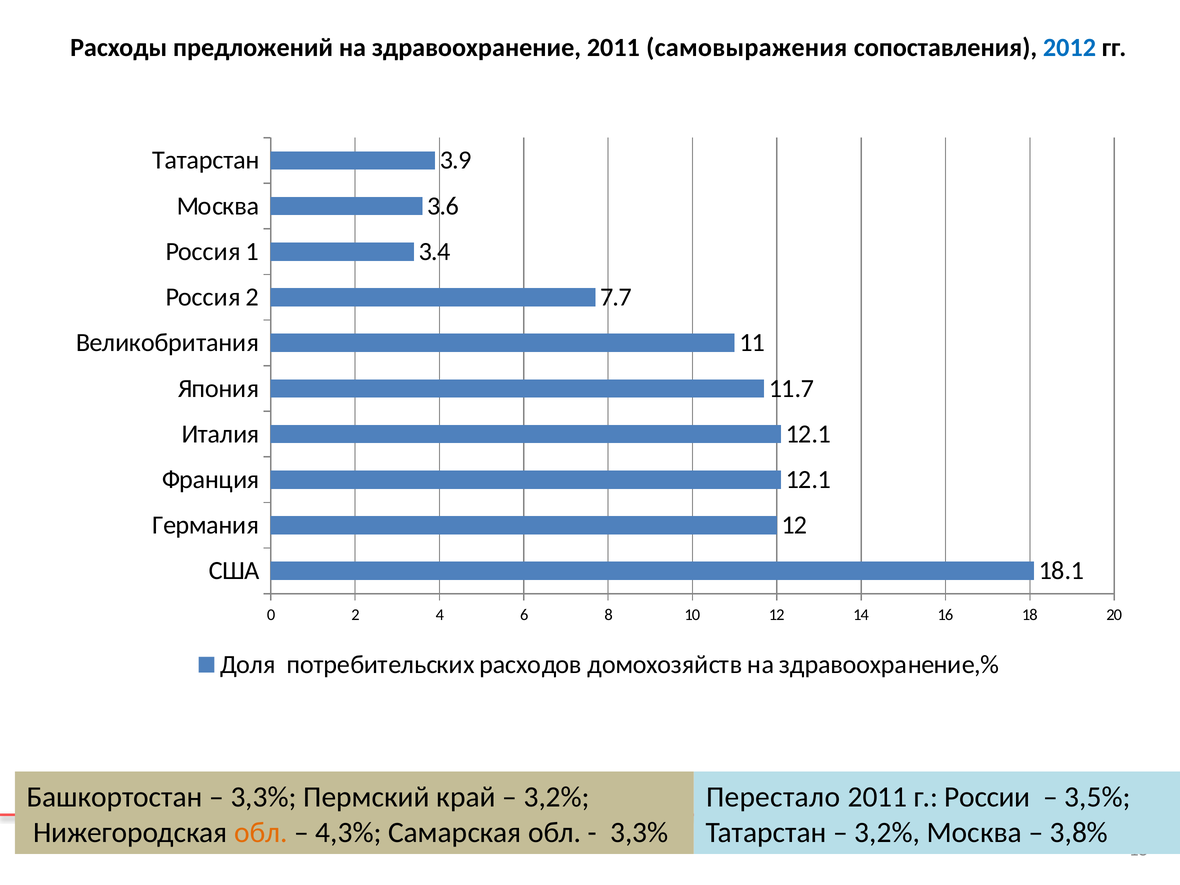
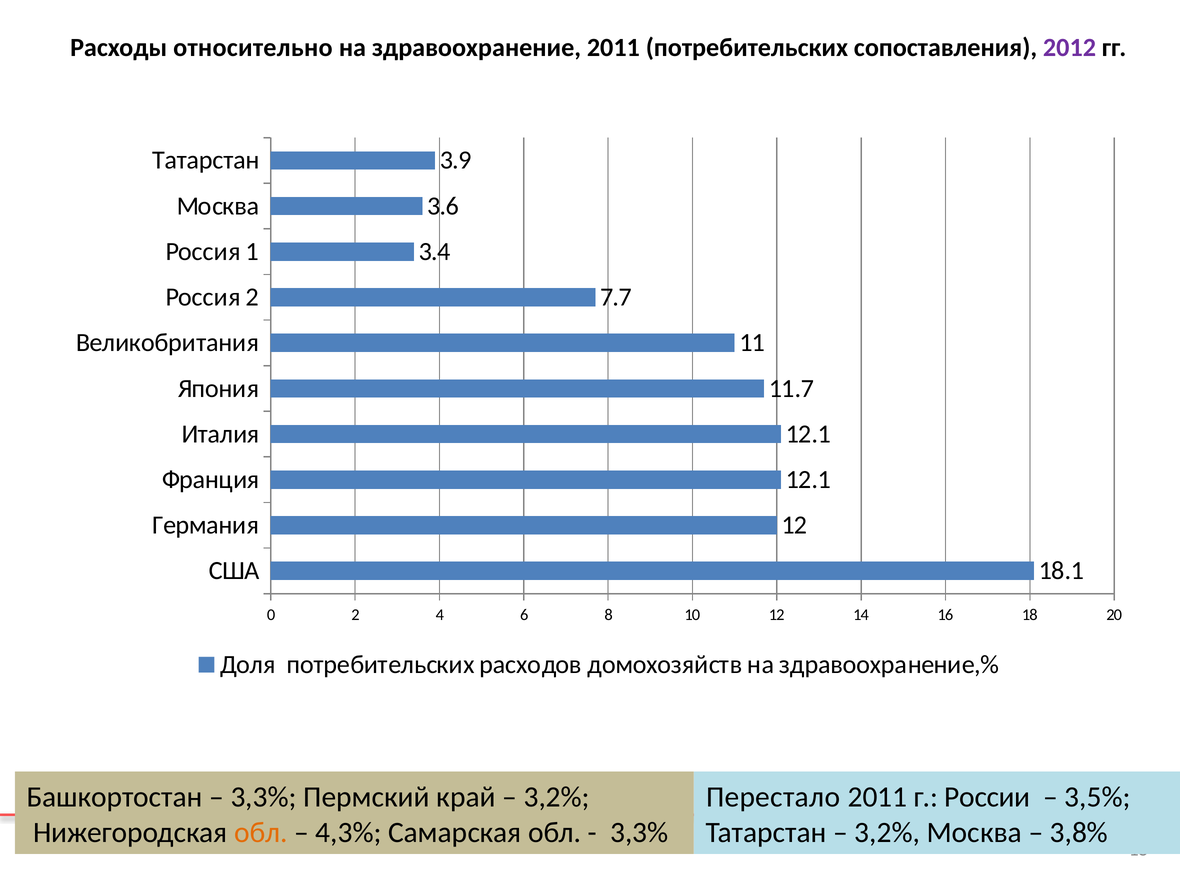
предложений: предложений -> относительно (253, 48)
2011 самовыражения: самовыражения -> потребительских (747, 48)
2012 colour: blue -> purple (1070, 48)
